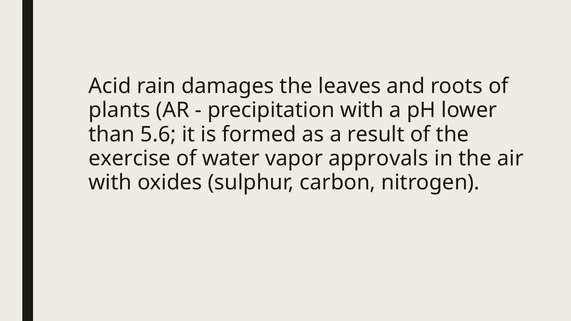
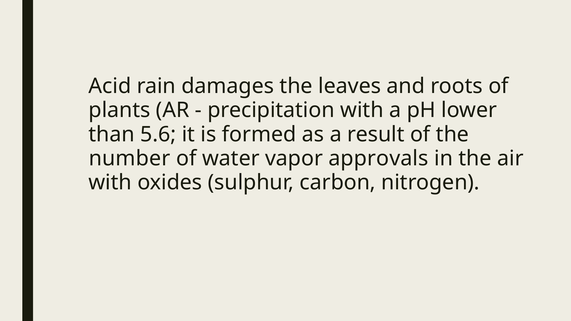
exercise: exercise -> number (130, 159)
